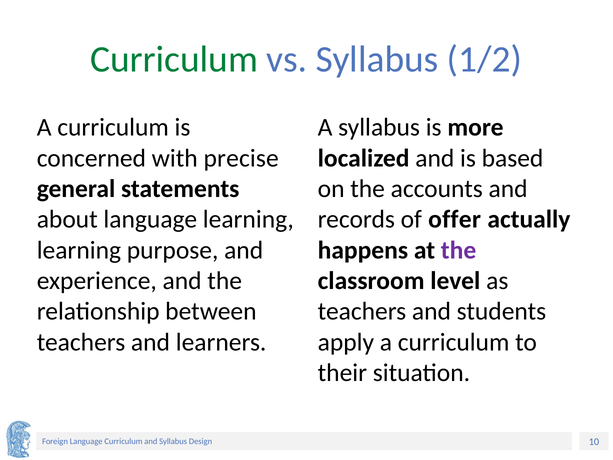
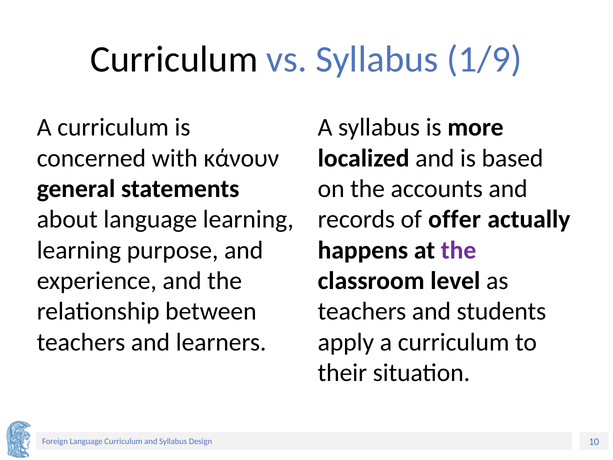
Curriculum colour: green -> black (174, 59)
1/2: 1/2 -> 1/9 (485, 59)
precise: precise -> κάνουν (241, 158)
